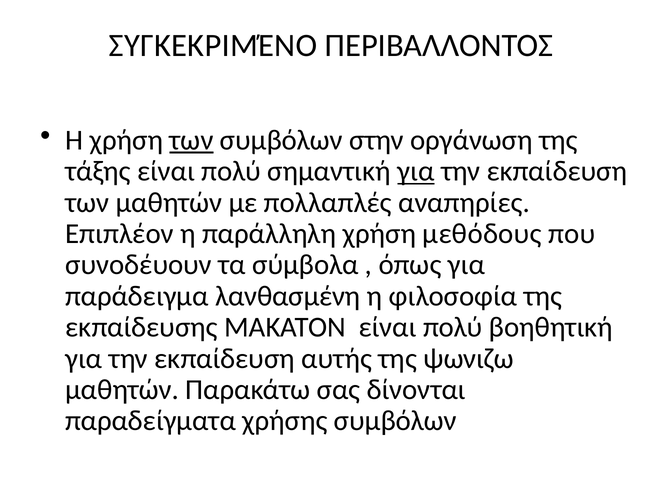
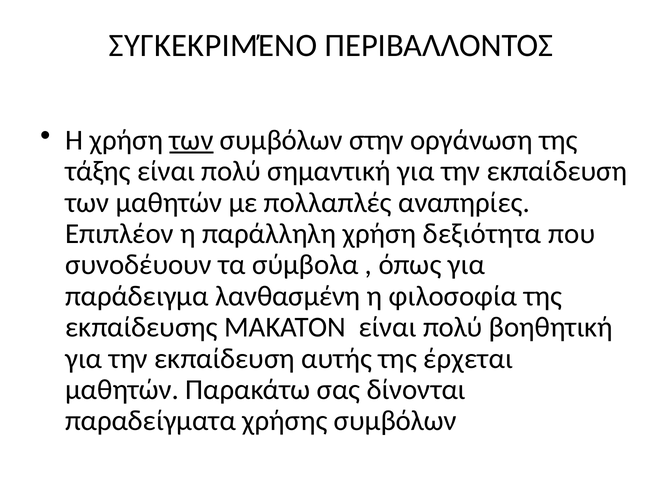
για underline: present -> none (416, 171)
μεθόδους: μεθόδους -> δεξιότητα (482, 233)
ψωνιζω: ψωνιζω -> έρχεται (468, 358)
